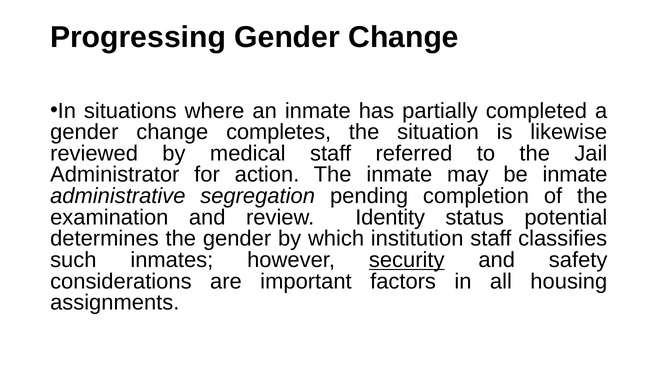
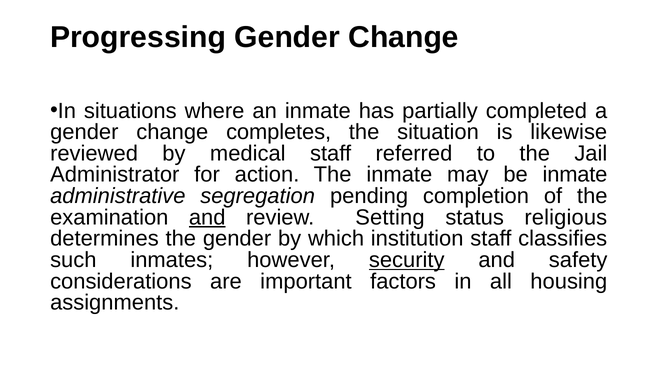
and underline: none -> present (207, 217)
Identity: Identity -> Setting (390, 217)
potential: potential -> religious (566, 217)
